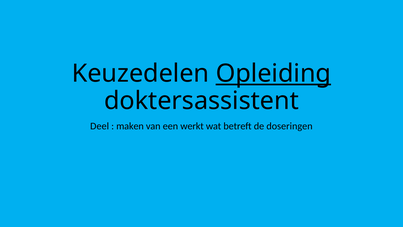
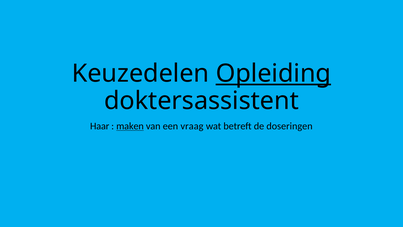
Deel: Deel -> Haar (100, 126)
maken underline: none -> present (130, 126)
werkt: werkt -> vraag (192, 126)
